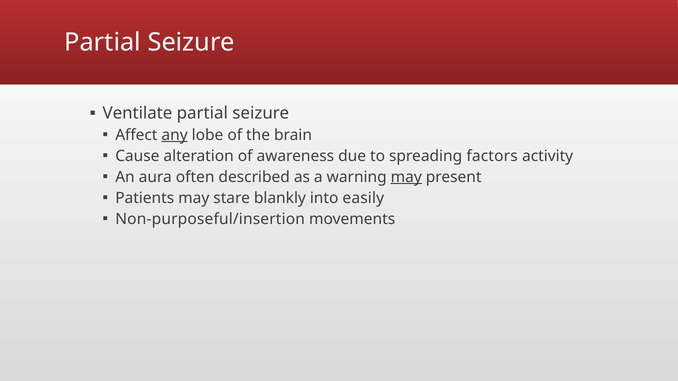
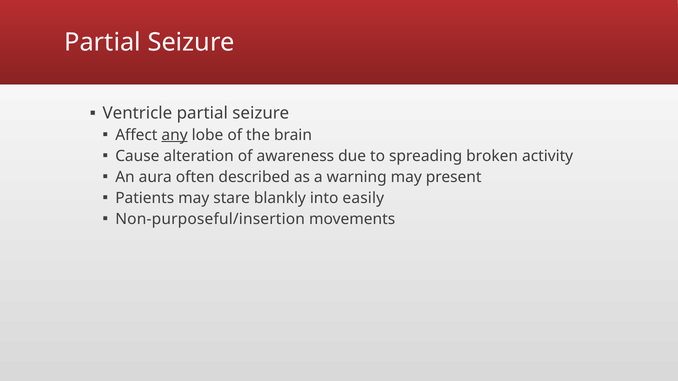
Ventilate: Ventilate -> Ventricle (137, 113)
factors: factors -> broken (492, 156)
may underline: present -> none (406, 177)
